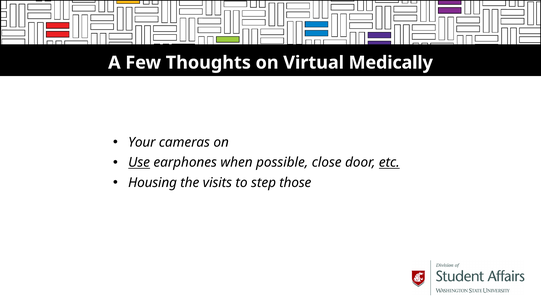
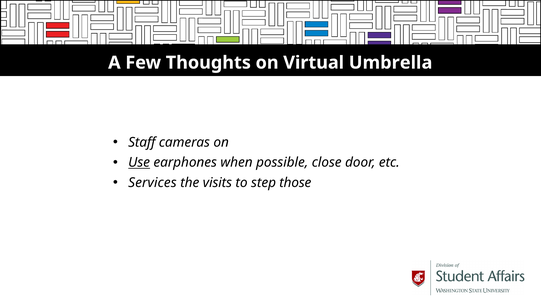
Medically: Medically -> Umbrella (391, 63)
Your: Your -> Staff (142, 142)
etc underline: present -> none (389, 163)
Housing: Housing -> Services (152, 183)
